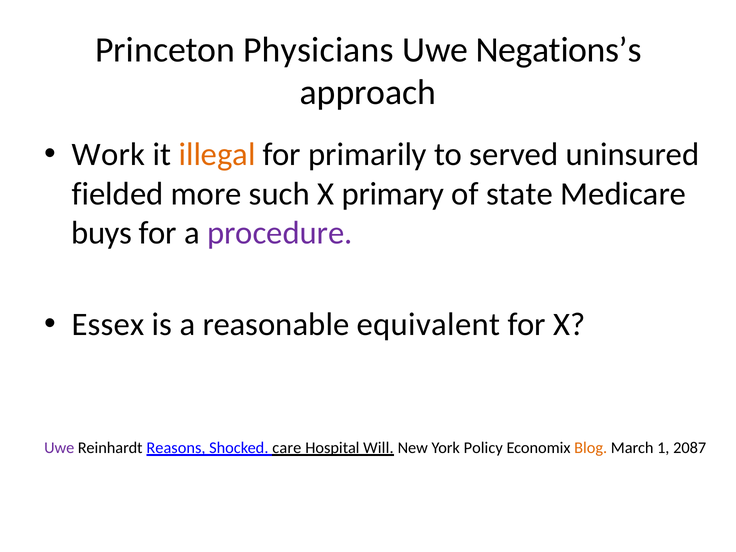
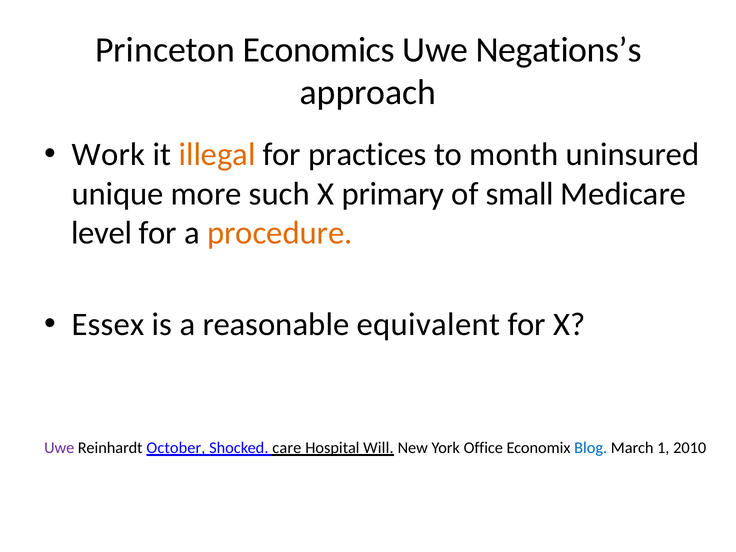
Physicians: Physicians -> Economics (319, 50)
primarily: primarily -> practices (368, 154)
served: served -> month (514, 154)
fielded: fielded -> unique (118, 194)
state: state -> small (520, 194)
buys: buys -> level (102, 233)
procedure colour: purple -> orange (280, 233)
Reasons: Reasons -> October (176, 448)
Policy: Policy -> Office (483, 448)
Blog colour: orange -> blue (591, 448)
2087: 2087 -> 2010 (690, 448)
